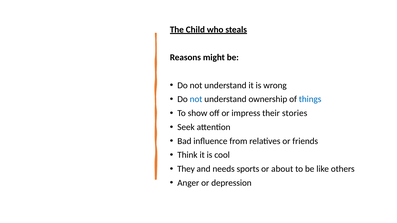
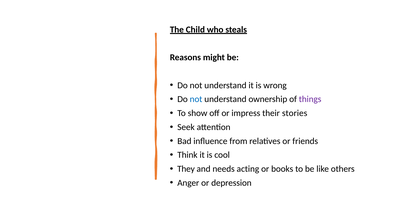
things colour: blue -> purple (310, 99)
sports: sports -> acting (248, 169)
about: about -> books (282, 169)
